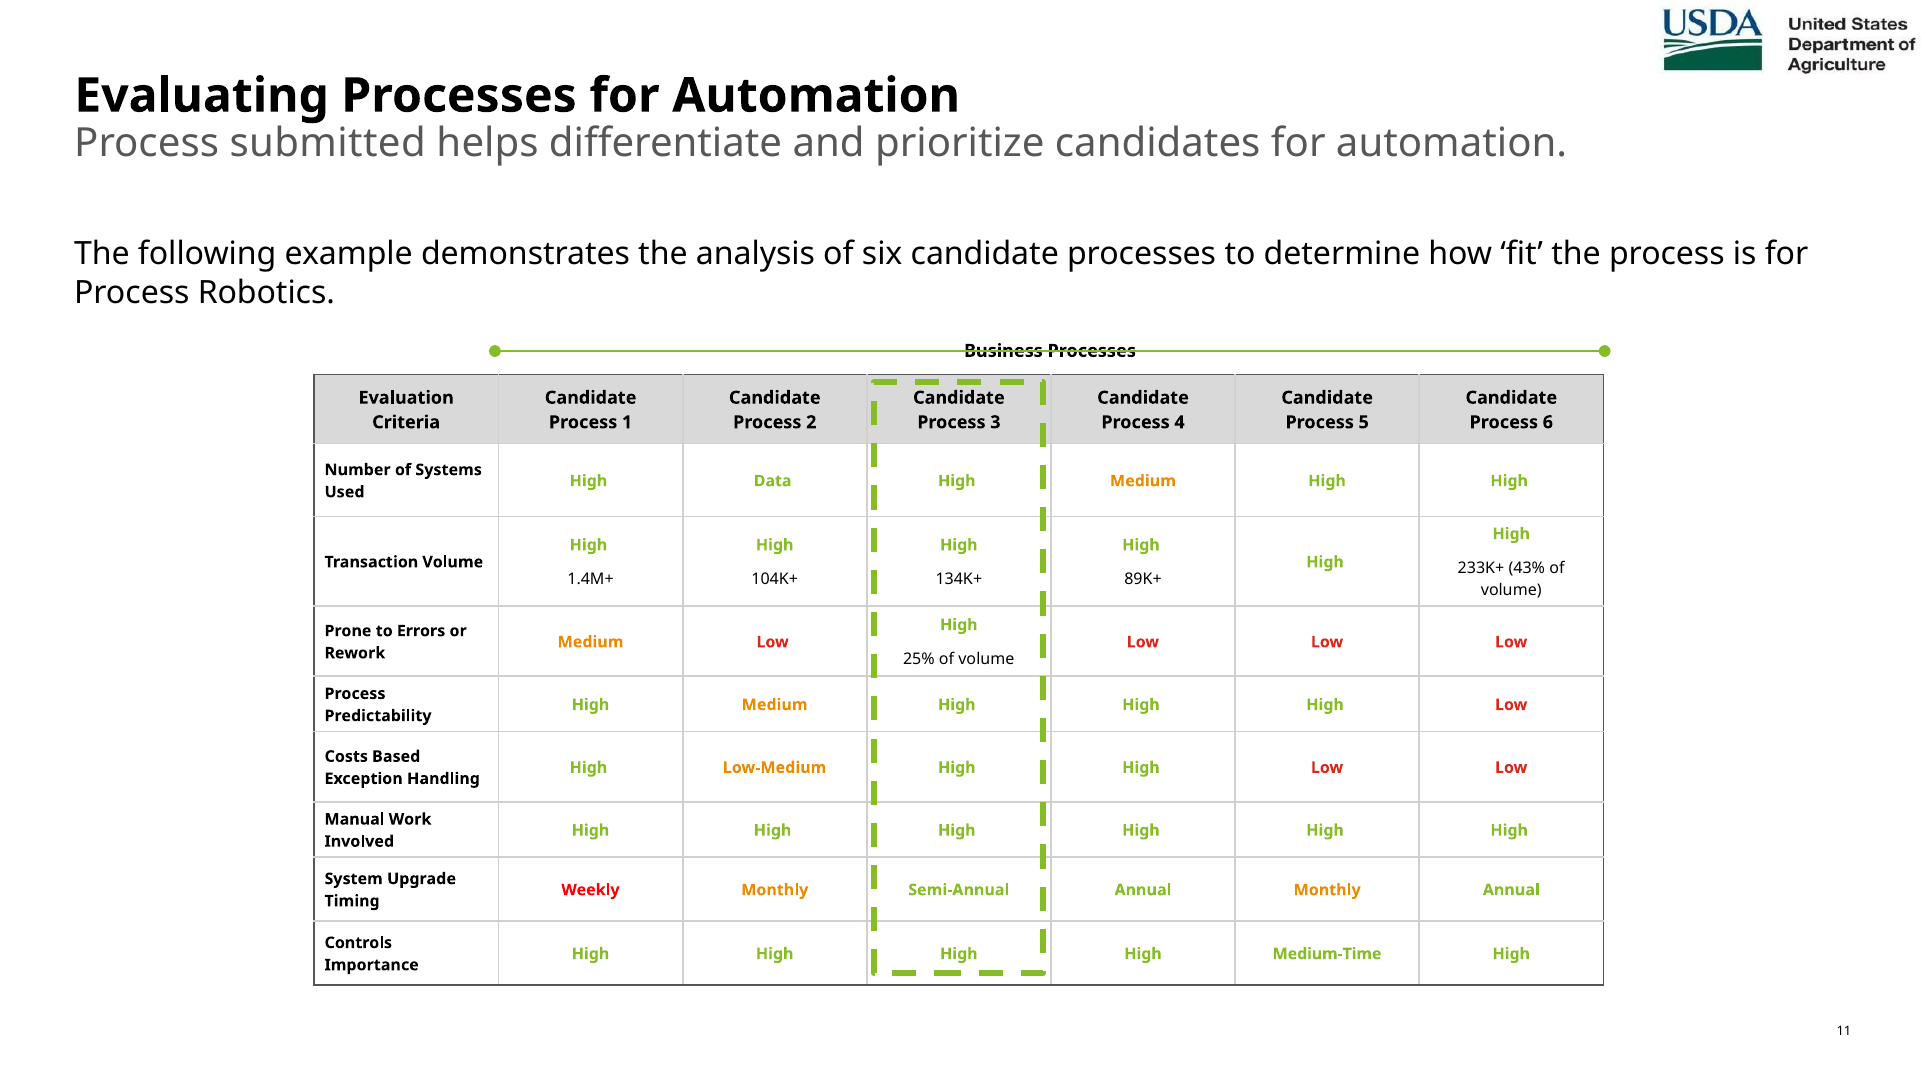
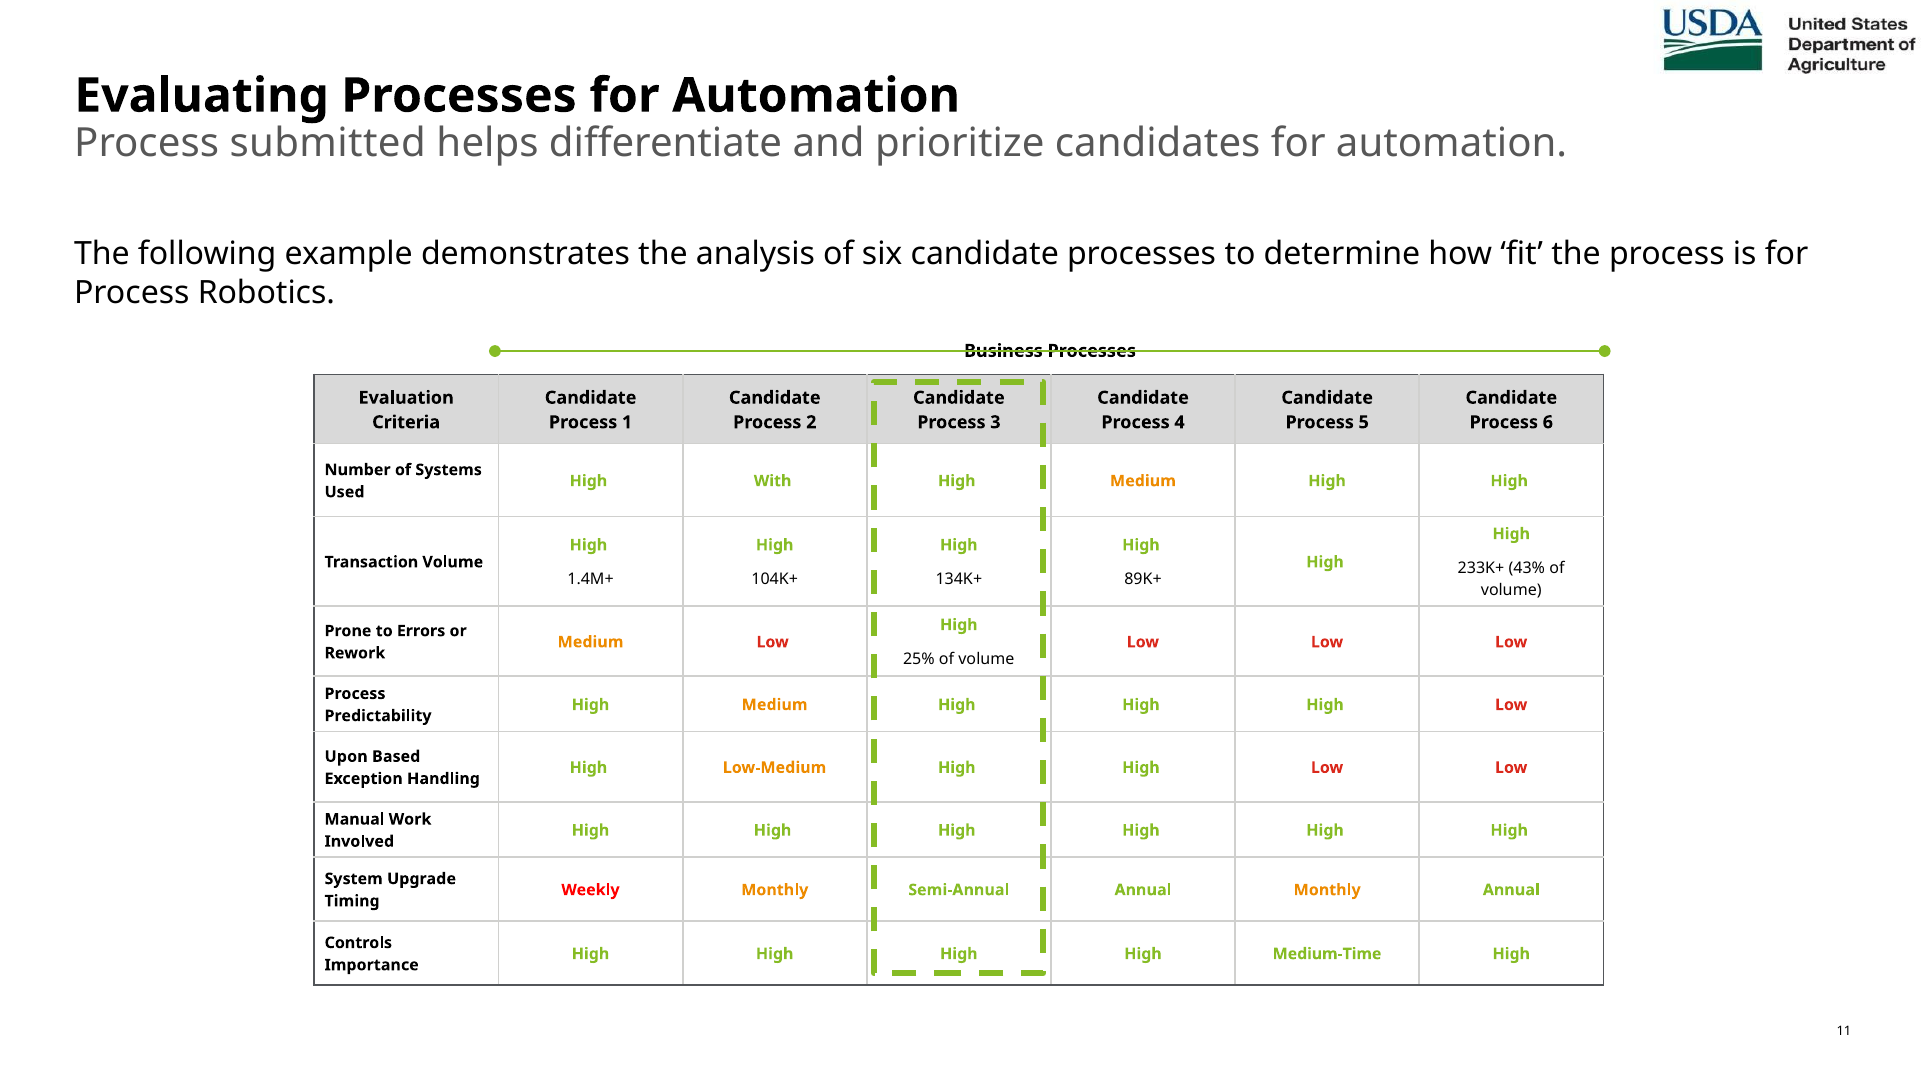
Data: Data -> With (773, 481)
Costs: Costs -> Upon (346, 757)
